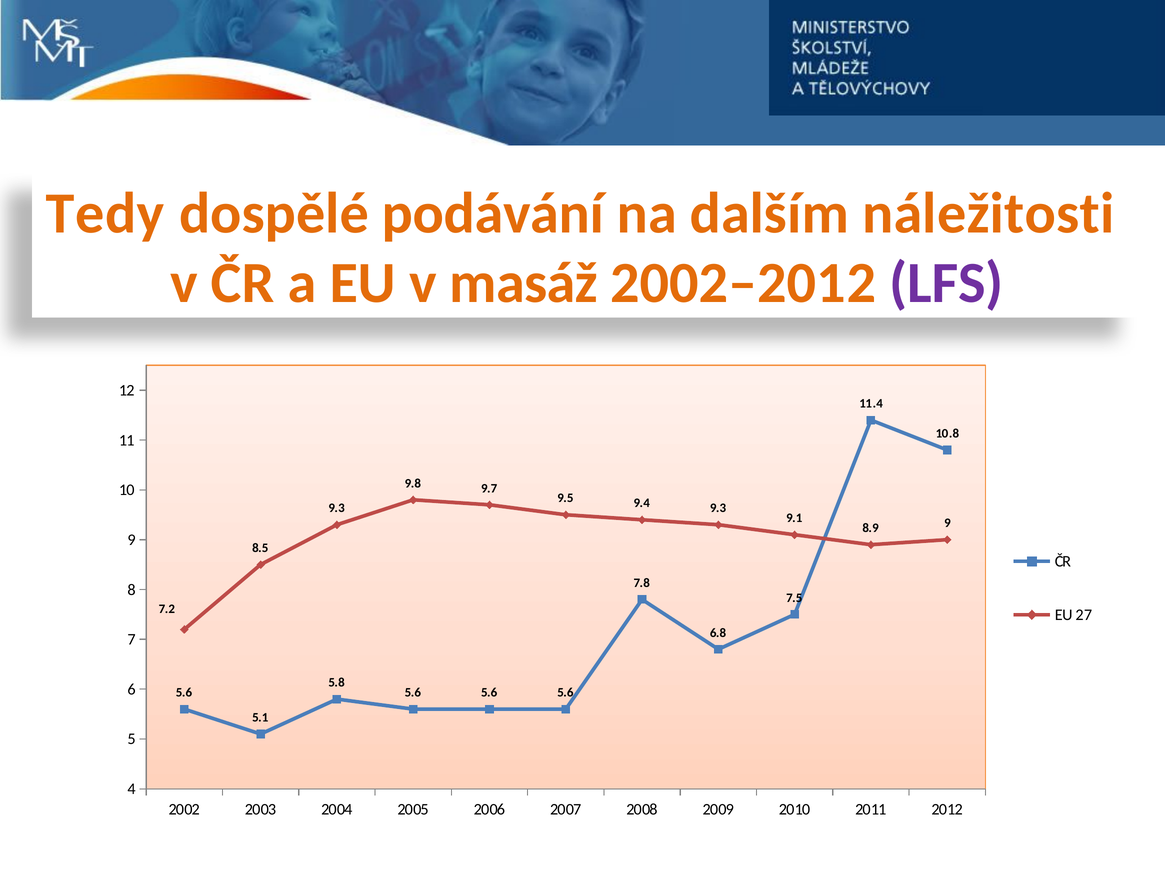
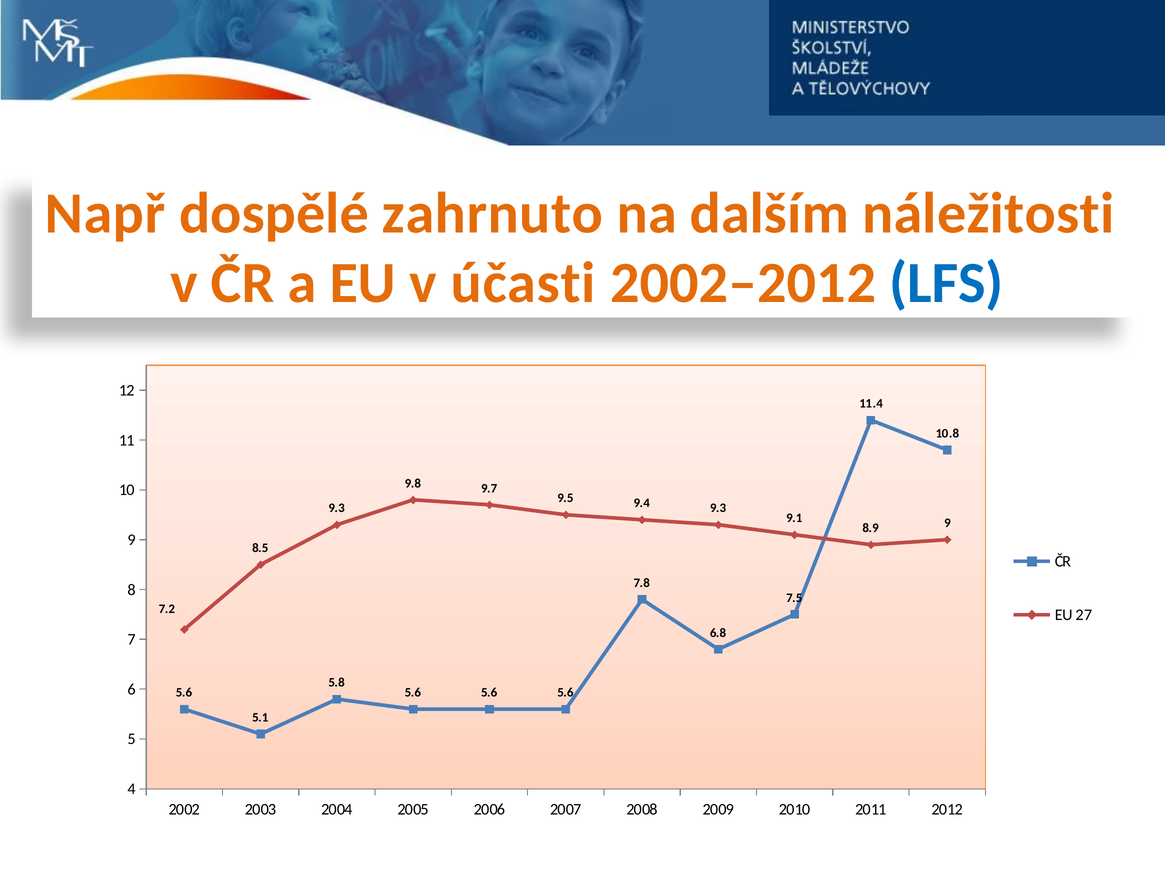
Tedy: Tedy -> Např (105, 213)
podávání: podávání -> zahrnuto (493, 213)
masáž: masáž -> účasti (523, 283)
LFS colour: purple -> blue (946, 283)
